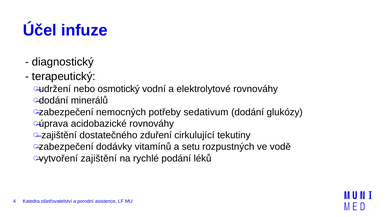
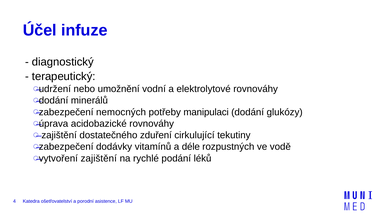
osmotický: osmotický -> umožnění (119, 89)
sedativum: sedativum -> manipulaci (206, 112)
setu: setu -> déle (191, 147)
